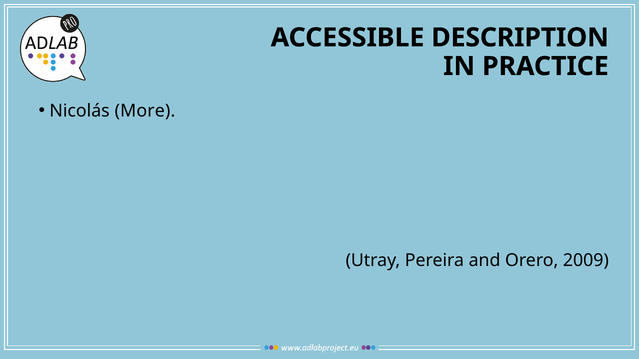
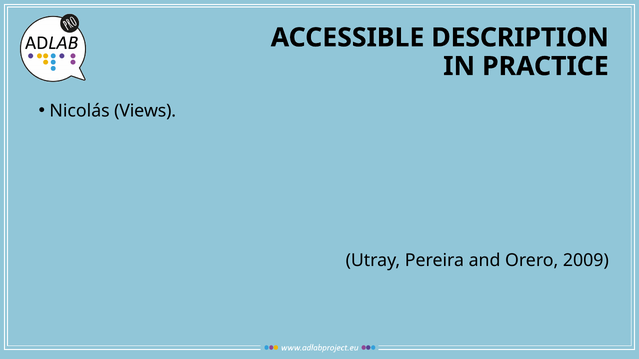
More: More -> Views (145, 111)
